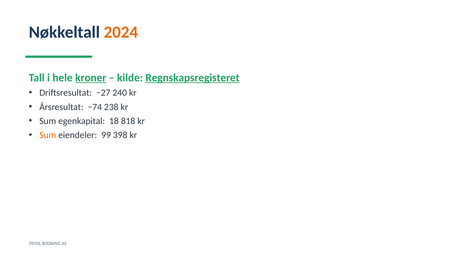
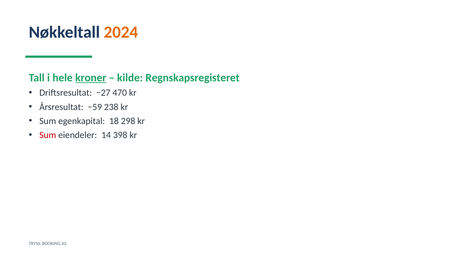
Regnskapsregisteret underline: present -> none (193, 78)
240: 240 -> 470 (120, 93)
−74: −74 -> −59 (95, 107)
818: 818 -> 298 (128, 121)
Sum colour: orange -> red (48, 135)
99: 99 -> 14 (106, 135)
